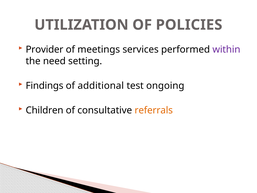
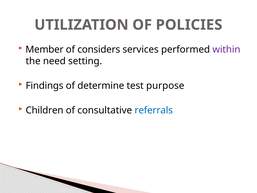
Provider: Provider -> Member (45, 49)
meetings: meetings -> considers (99, 49)
additional: additional -> determine (101, 86)
ongoing: ongoing -> purpose (165, 86)
referrals colour: orange -> blue (154, 110)
